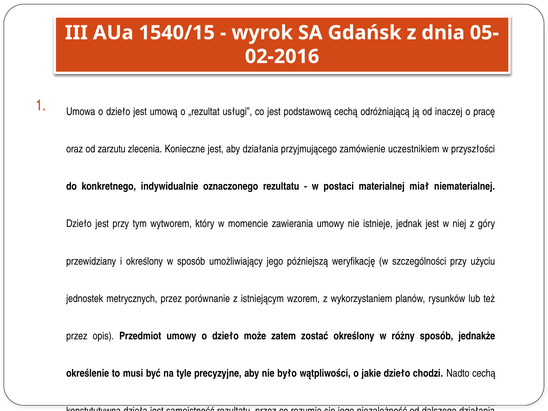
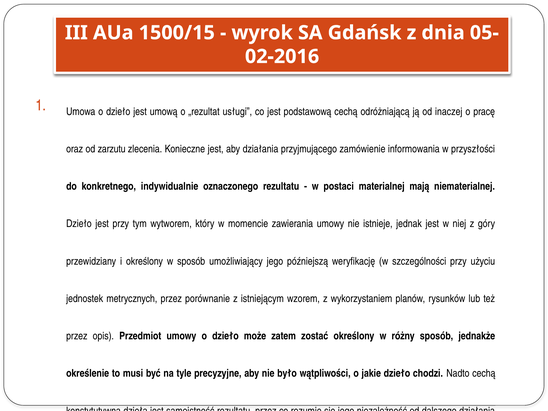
1540/15: 1540/15 -> 1500/15 (177, 33)
uczestnikiem: uczestnikiem -> informowania (414, 149)
miał: miał -> mają (419, 186)
